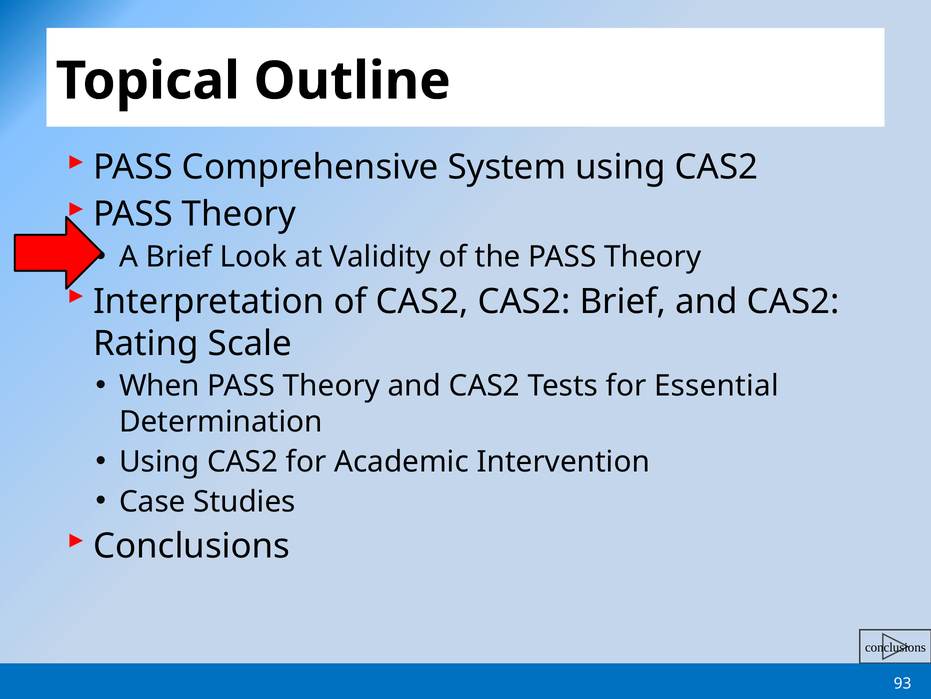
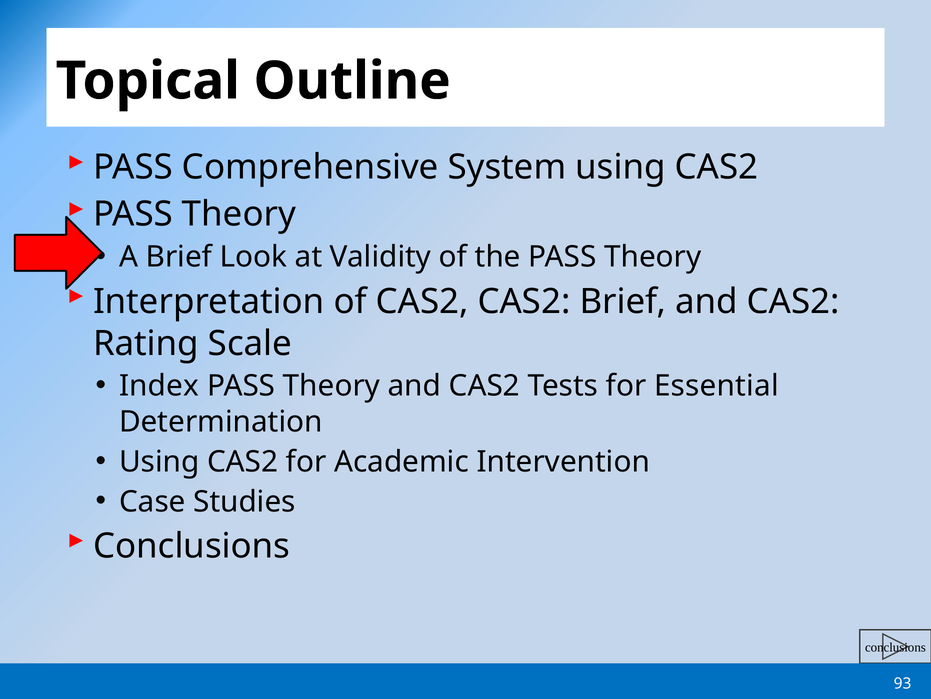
When: When -> Index (159, 386)
